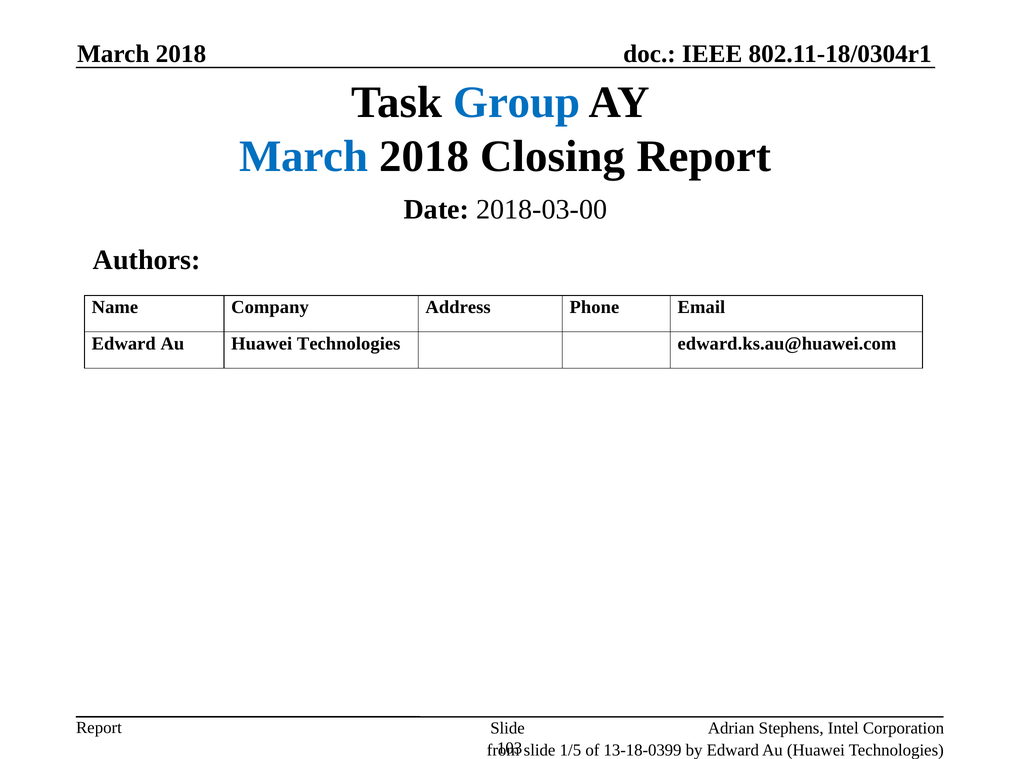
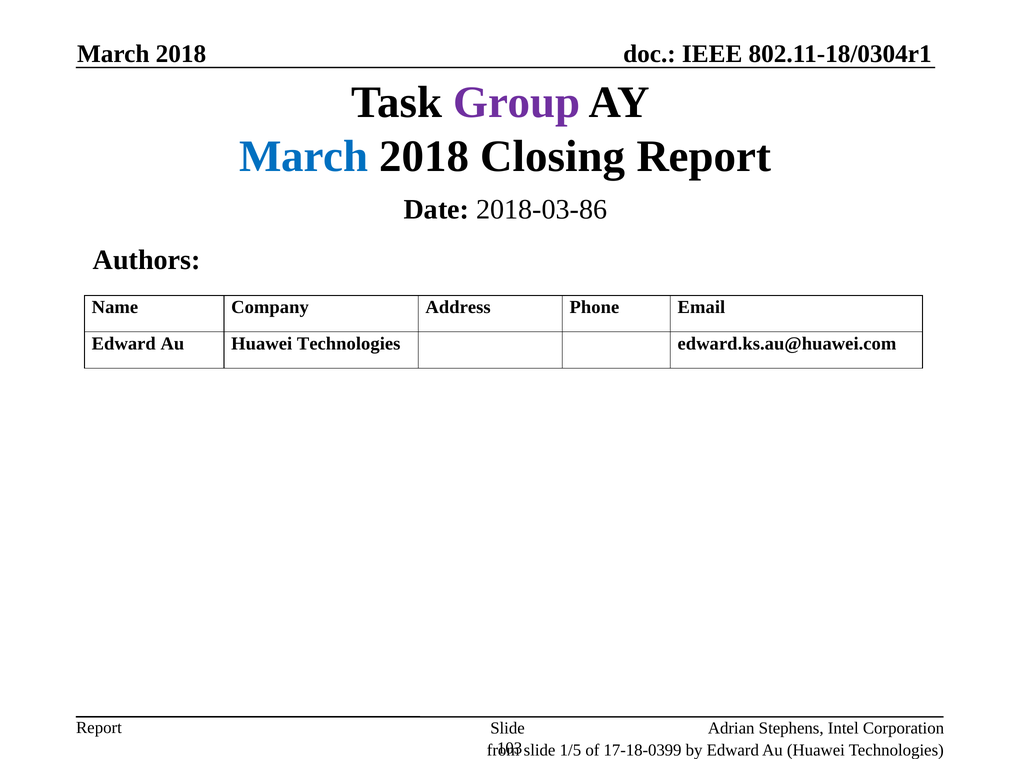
Group colour: blue -> purple (517, 103)
2018-03-00: 2018-03-00 -> 2018-03-86 (542, 209)
13-18-0399: 13-18-0399 -> 17-18-0399 (643, 749)
